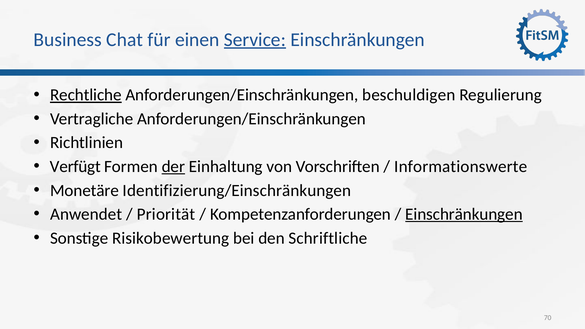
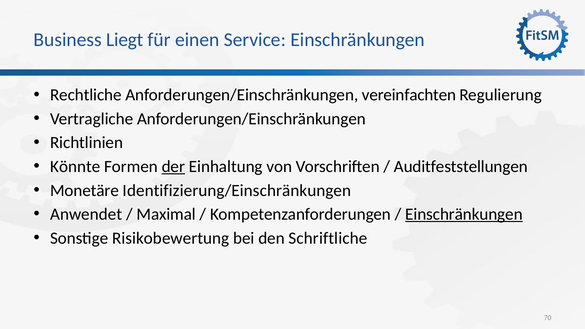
Chat: Chat -> Liegt (125, 40)
Service underline: present -> none (255, 40)
Rechtliche underline: present -> none (86, 95)
beschuldigen: beschuldigen -> vereinfachten (409, 95)
Verfügt: Verfügt -> Könnte (75, 167)
Informationswerte: Informationswerte -> Auditfeststellungen (461, 167)
Priorität: Priorität -> Maximal (166, 214)
